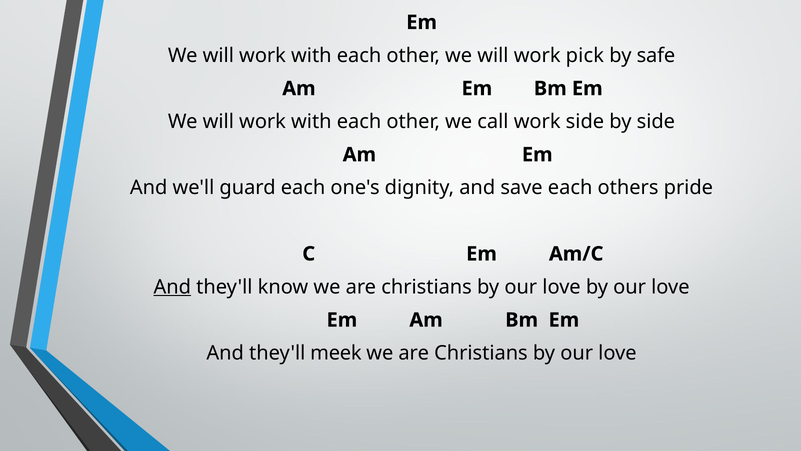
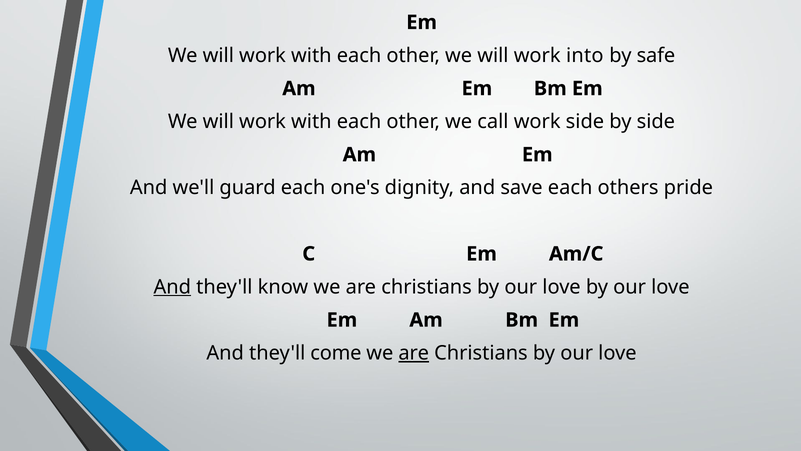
pick: pick -> into (585, 55)
meek: meek -> come (336, 353)
are underline: none -> present (414, 353)
